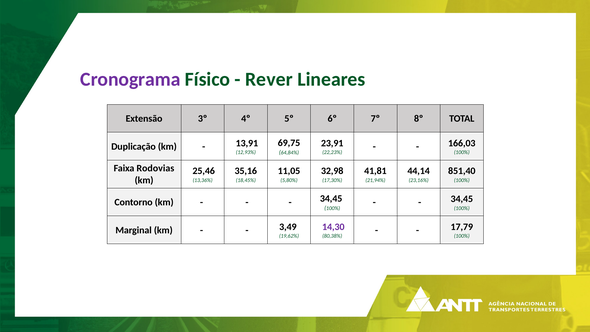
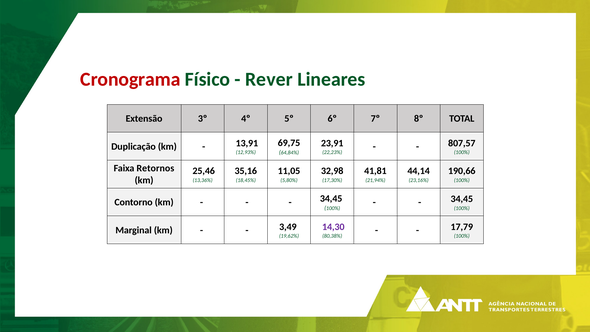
Cronograma colour: purple -> red (130, 79)
166,03: 166,03 -> 807,57 (462, 143)
Rodovias: Rodovias -> Retornos (155, 168)
851,40: 851,40 -> 190,66 (462, 171)
